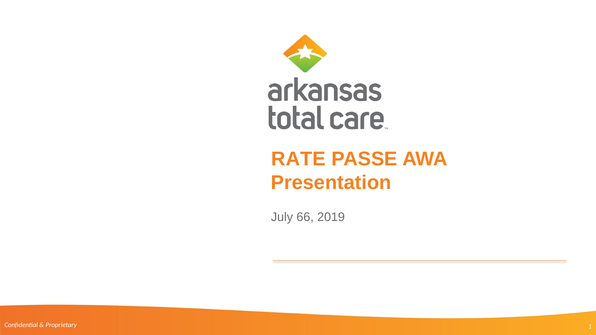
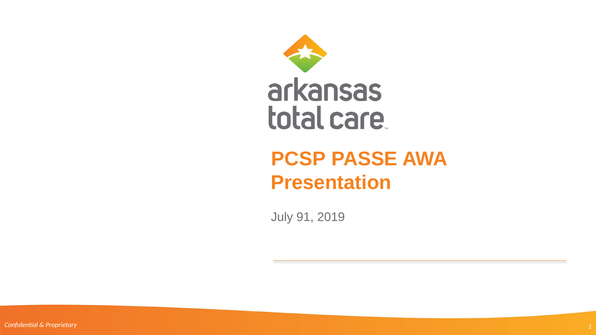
RATE: RATE -> PCSP (298, 159)
66: 66 -> 91 (305, 217)
